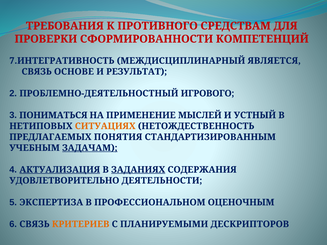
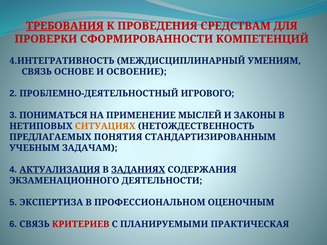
ТРЕБОВАНИЯ underline: none -> present (65, 26)
ПРОТИВНОГО: ПРОТИВНОГО -> ПРОВЕДЕНИЯ (158, 26)
7.ИНТЕГРАТИВНОСТЬ: 7.ИНТЕГРАТИВНОСТЬ -> 4.ИНТЕГРАТИВНОСТЬ (62, 61)
ЯВЛЯЕТСЯ: ЯВЛЯЕТСЯ -> УМЕНИЯМ (274, 61)
РЕЗУЛЬТАТ: РЕЗУЛЬТАТ -> ОСВОЕНИЕ (136, 72)
УСТНЫЙ: УСТНЫЙ -> ЗАКОНЫ (255, 115)
ЗАДАЧАМ underline: present -> none (90, 148)
УДОВЛЕТВОРИТЕЛЬНО: УДОВЛЕТВОРИТЕЛЬНО -> ЭКЗАМЕНАЦИОННОГО (64, 181)
КРИТЕРИЕВ colour: orange -> red (81, 224)
ДЕСКРИПТОРОВ: ДЕСКРИПТОРОВ -> ПРАКТИЧЕСКАЯ (250, 224)
